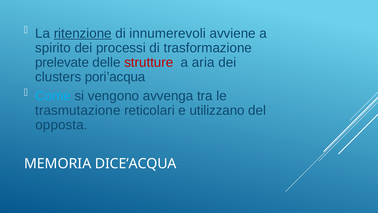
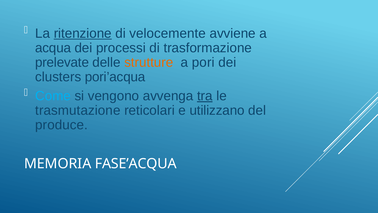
innumerevoli: innumerevoli -> velocemente (168, 33)
spirito: spirito -> acqua (53, 48)
strutture colour: red -> orange (149, 62)
aria: aria -> pori (203, 62)
tra underline: none -> present (205, 96)
opposta: opposta -> produce (62, 125)
DICE’ACQUA: DICE’ACQUA -> FASE’ACQUA (136, 163)
